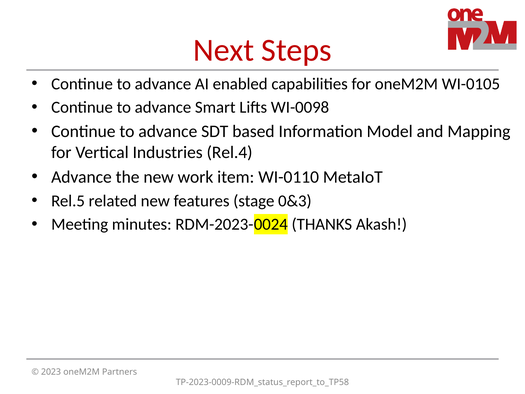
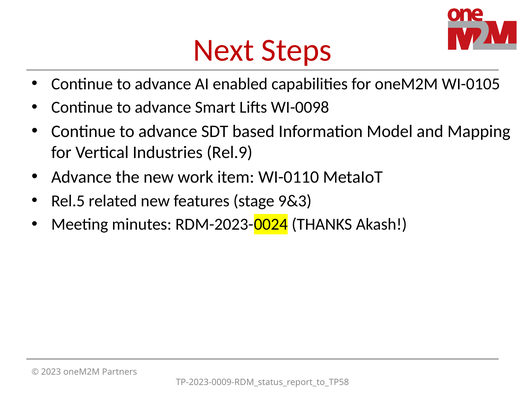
Rel.4: Rel.4 -> Rel.9 (230, 152)
0&3: 0&3 -> 9&3 (295, 201)
